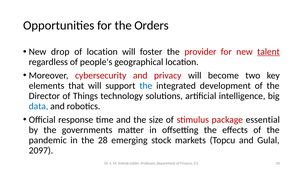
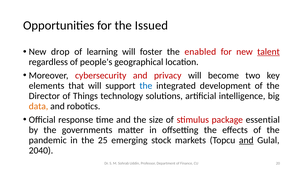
Orders: Orders -> Issued (151, 25)
of location: location -> learning (102, 52)
provider: provider -> enabled (200, 52)
data colour: blue -> orange (38, 106)
28: 28 -> 25 (103, 140)
and underline: none -> present (246, 140)
2097: 2097 -> 2040 (41, 150)
